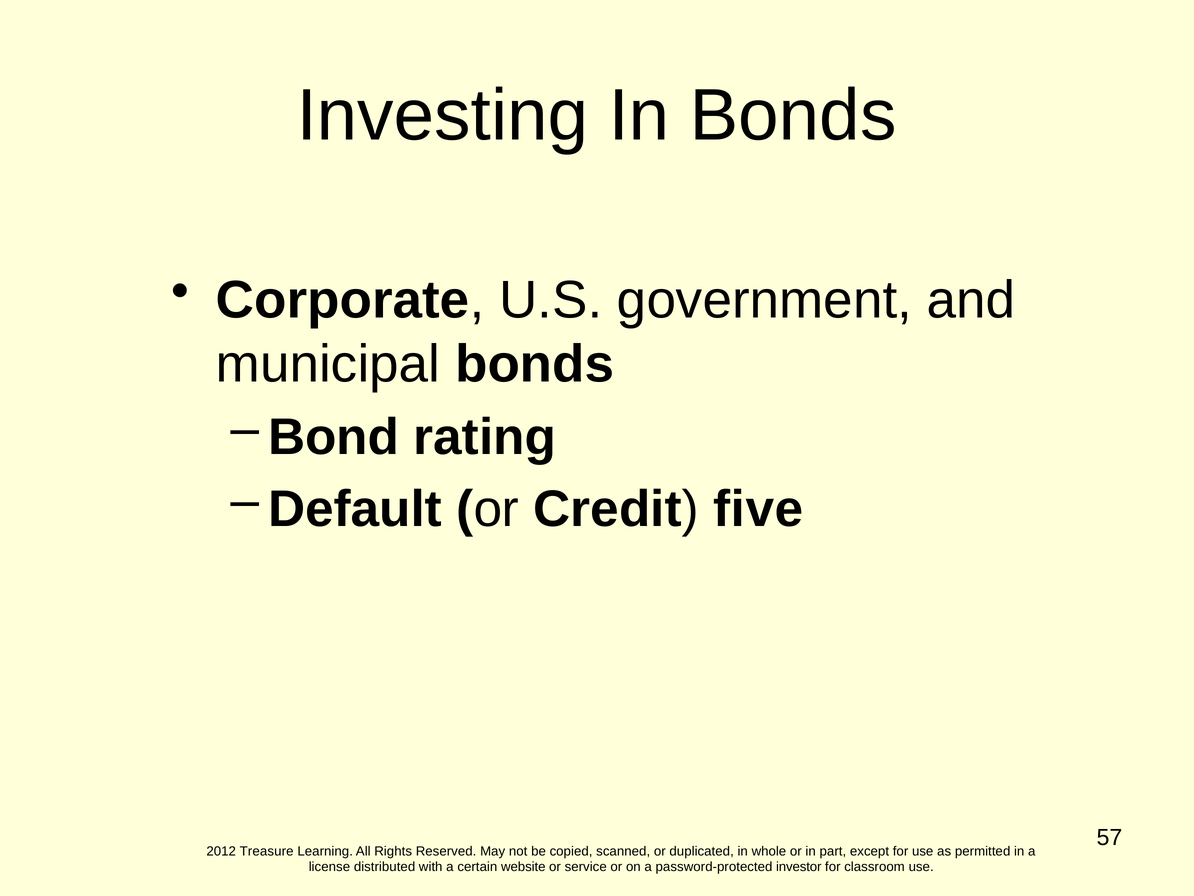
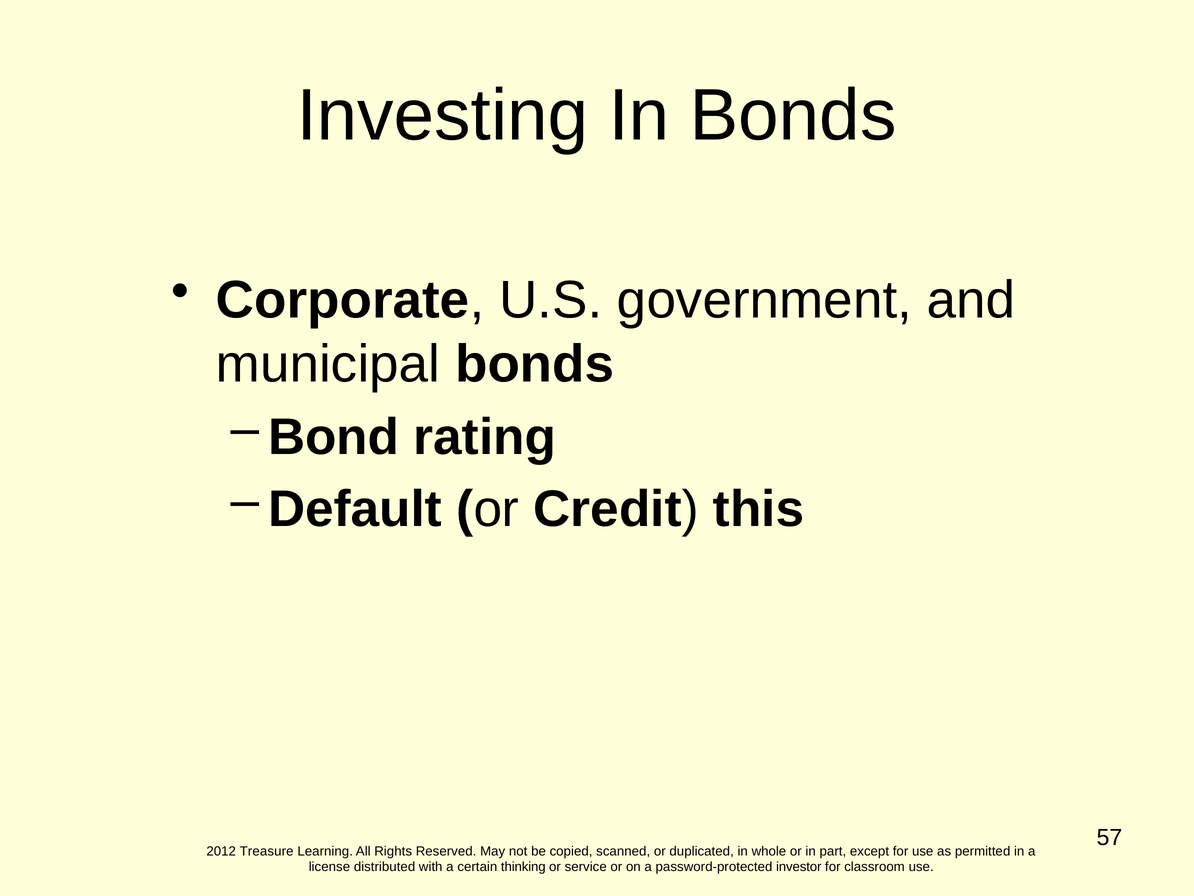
five: five -> this (759, 509)
website: website -> thinking (523, 867)
